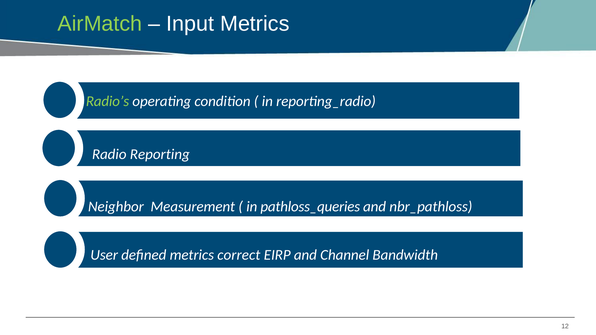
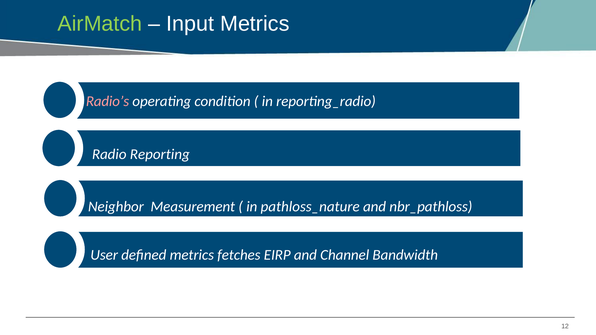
Radio’s colour: light green -> pink (108, 101)
pathloss_queries: pathloss_queries -> pathloss_nature (310, 207)
correct: correct -> fetches (239, 255)
